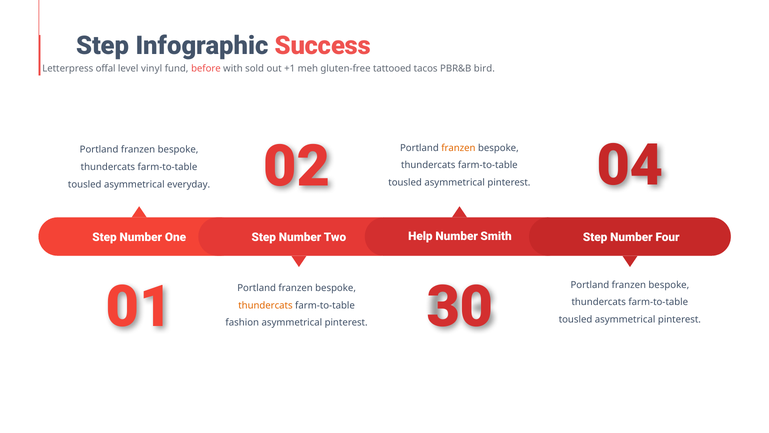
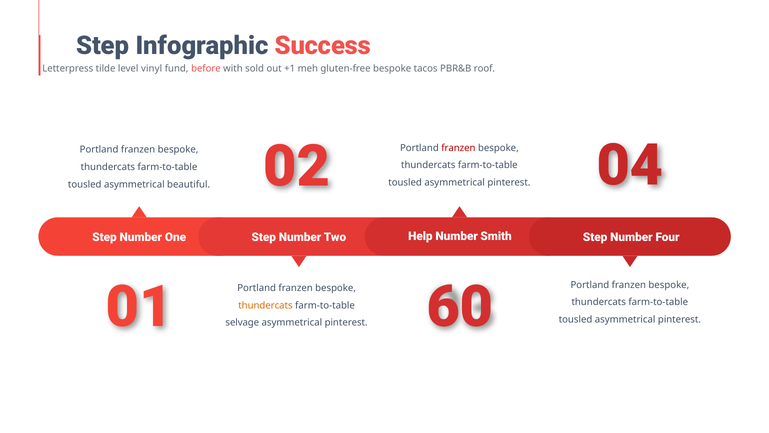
offal: offal -> tilde (106, 68)
gluten-free tattooed: tattooed -> bespoke (392, 68)
bird: bird -> roof (484, 68)
franzen colour: orange -> red (458, 148)
everyday: everyday -> beautiful (189, 184)
30: 30 -> 60 (460, 307)
fashion: fashion -> selvage (242, 322)
